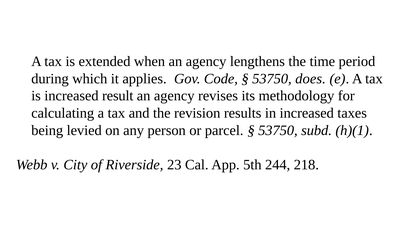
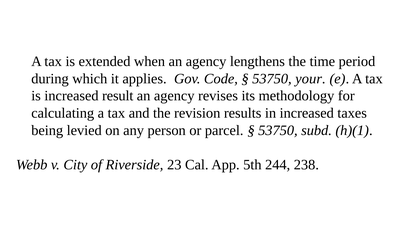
does: does -> your (311, 79)
218: 218 -> 238 (306, 165)
